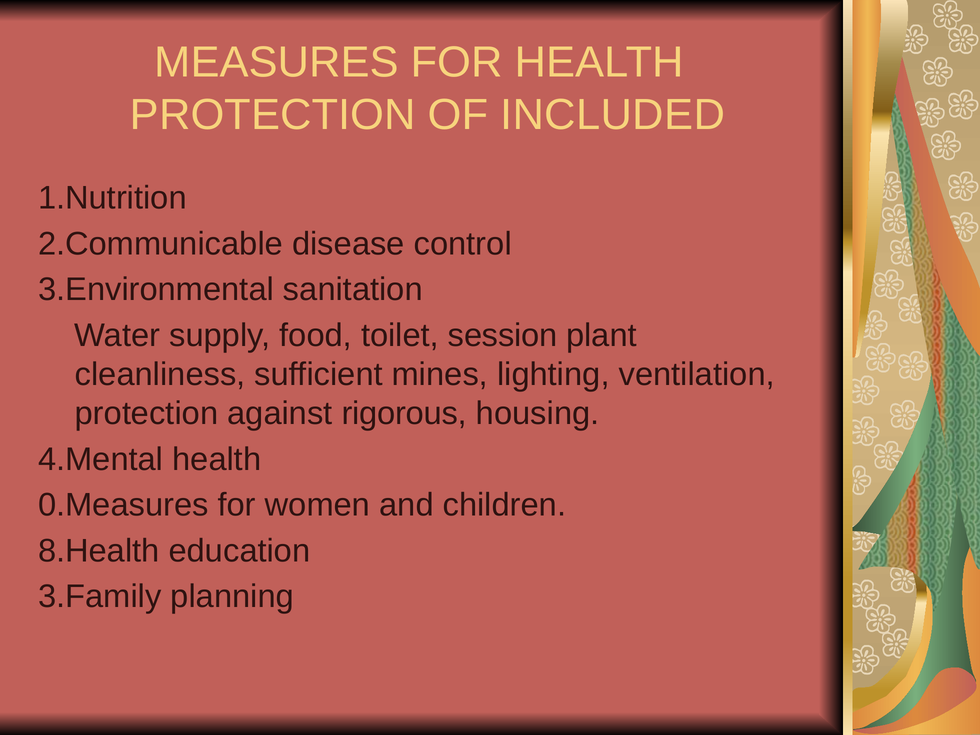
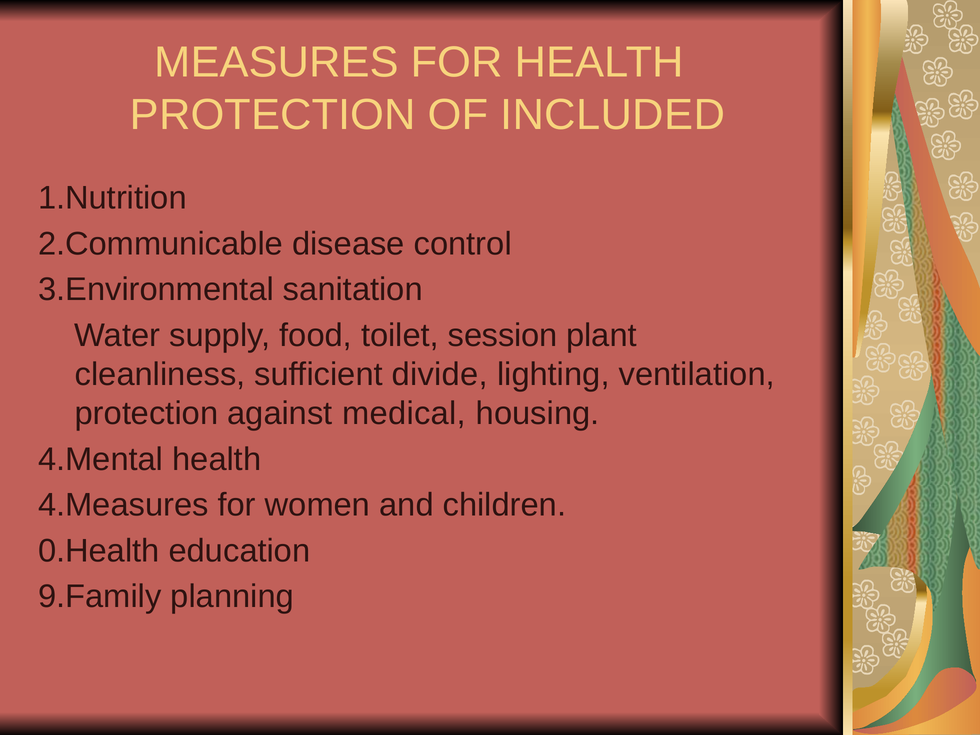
mines: mines -> divide (440, 375)
rigorous: rigorous -> medical (404, 414)
0.Measures: 0.Measures -> 4.Measures (123, 505)
8.Health: 8.Health -> 0.Health (99, 551)
3.Family: 3.Family -> 9.Family (100, 597)
